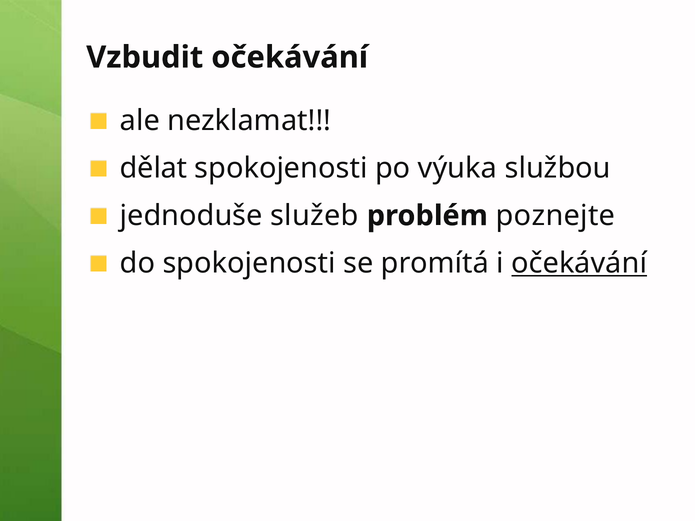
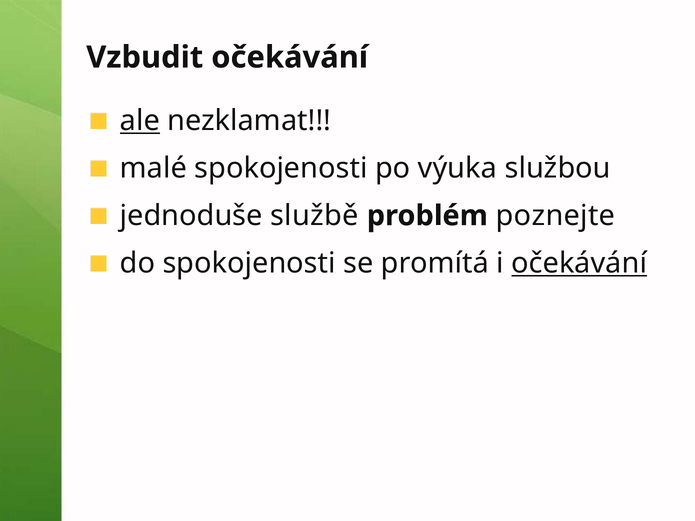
ale underline: none -> present (140, 121)
dělat: dělat -> malé (153, 168)
služeb: služeb -> službě (314, 216)
